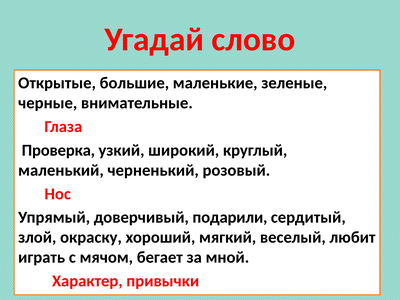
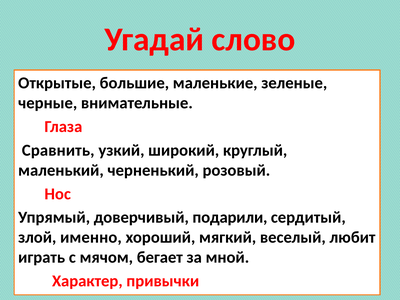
Проверка: Проверка -> Сравнить (58, 150)
окраску: окраску -> именно (91, 237)
